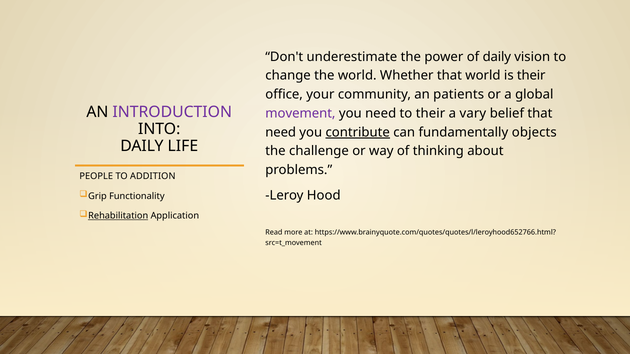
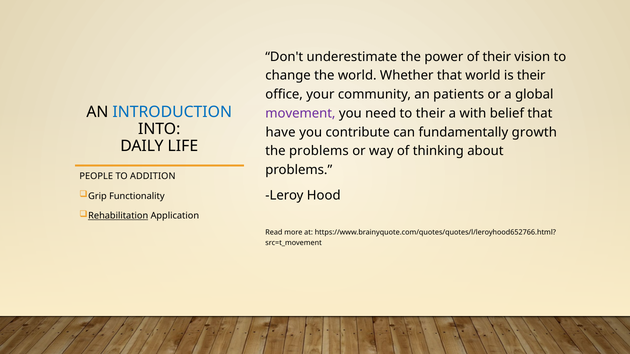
of daily: daily -> their (497, 57)
INTRODUCTION colour: purple -> blue (172, 112)
vary: vary -> with (473, 113)
need: need -> have (281, 132)
contribute underline: present -> none (358, 132)
objects: objects -> growth (534, 132)
the challenge: challenge -> problems (319, 151)
